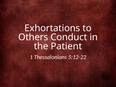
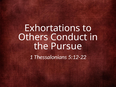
Patient: Patient -> Pursue (66, 46)
